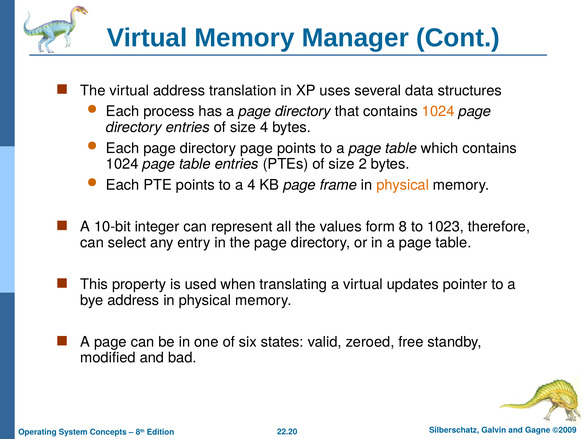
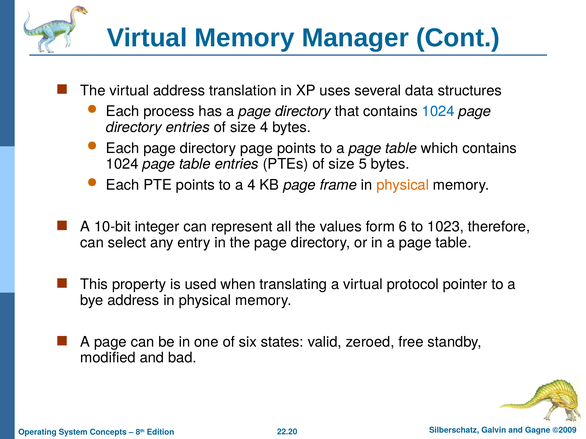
1024 colour: orange -> blue (438, 112)
2: 2 -> 5 (363, 164)
8: 8 -> 6 (403, 227)
updates: updates -> protocol (413, 285)
